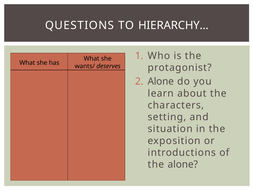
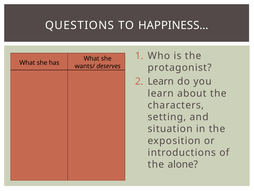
HIERARCHY…: HIERARCHY… -> HAPPINESS… (173, 25)
Alone: Alone -> Learn (161, 81)
